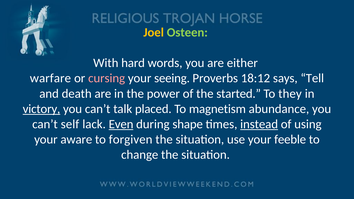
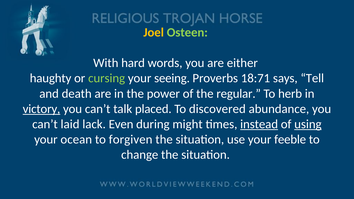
warfare: warfare -> haughty (51, 78)
cursing colour: pink -> light green (107, 78)
18:12: 18:12 -> 18:71 (256, 78)
started: started -> regular (239, 94)
they: they -> herb (290, 94)
magnetism: magnetism -> discovered (217, 109)
self: self -> laid (70, 124)
Even underline: present -> none (121, 124)
shape: shape -> might (188, 124)
using underline: none -> present (308, 124)
aware: aware -> ocean (76, 140)
